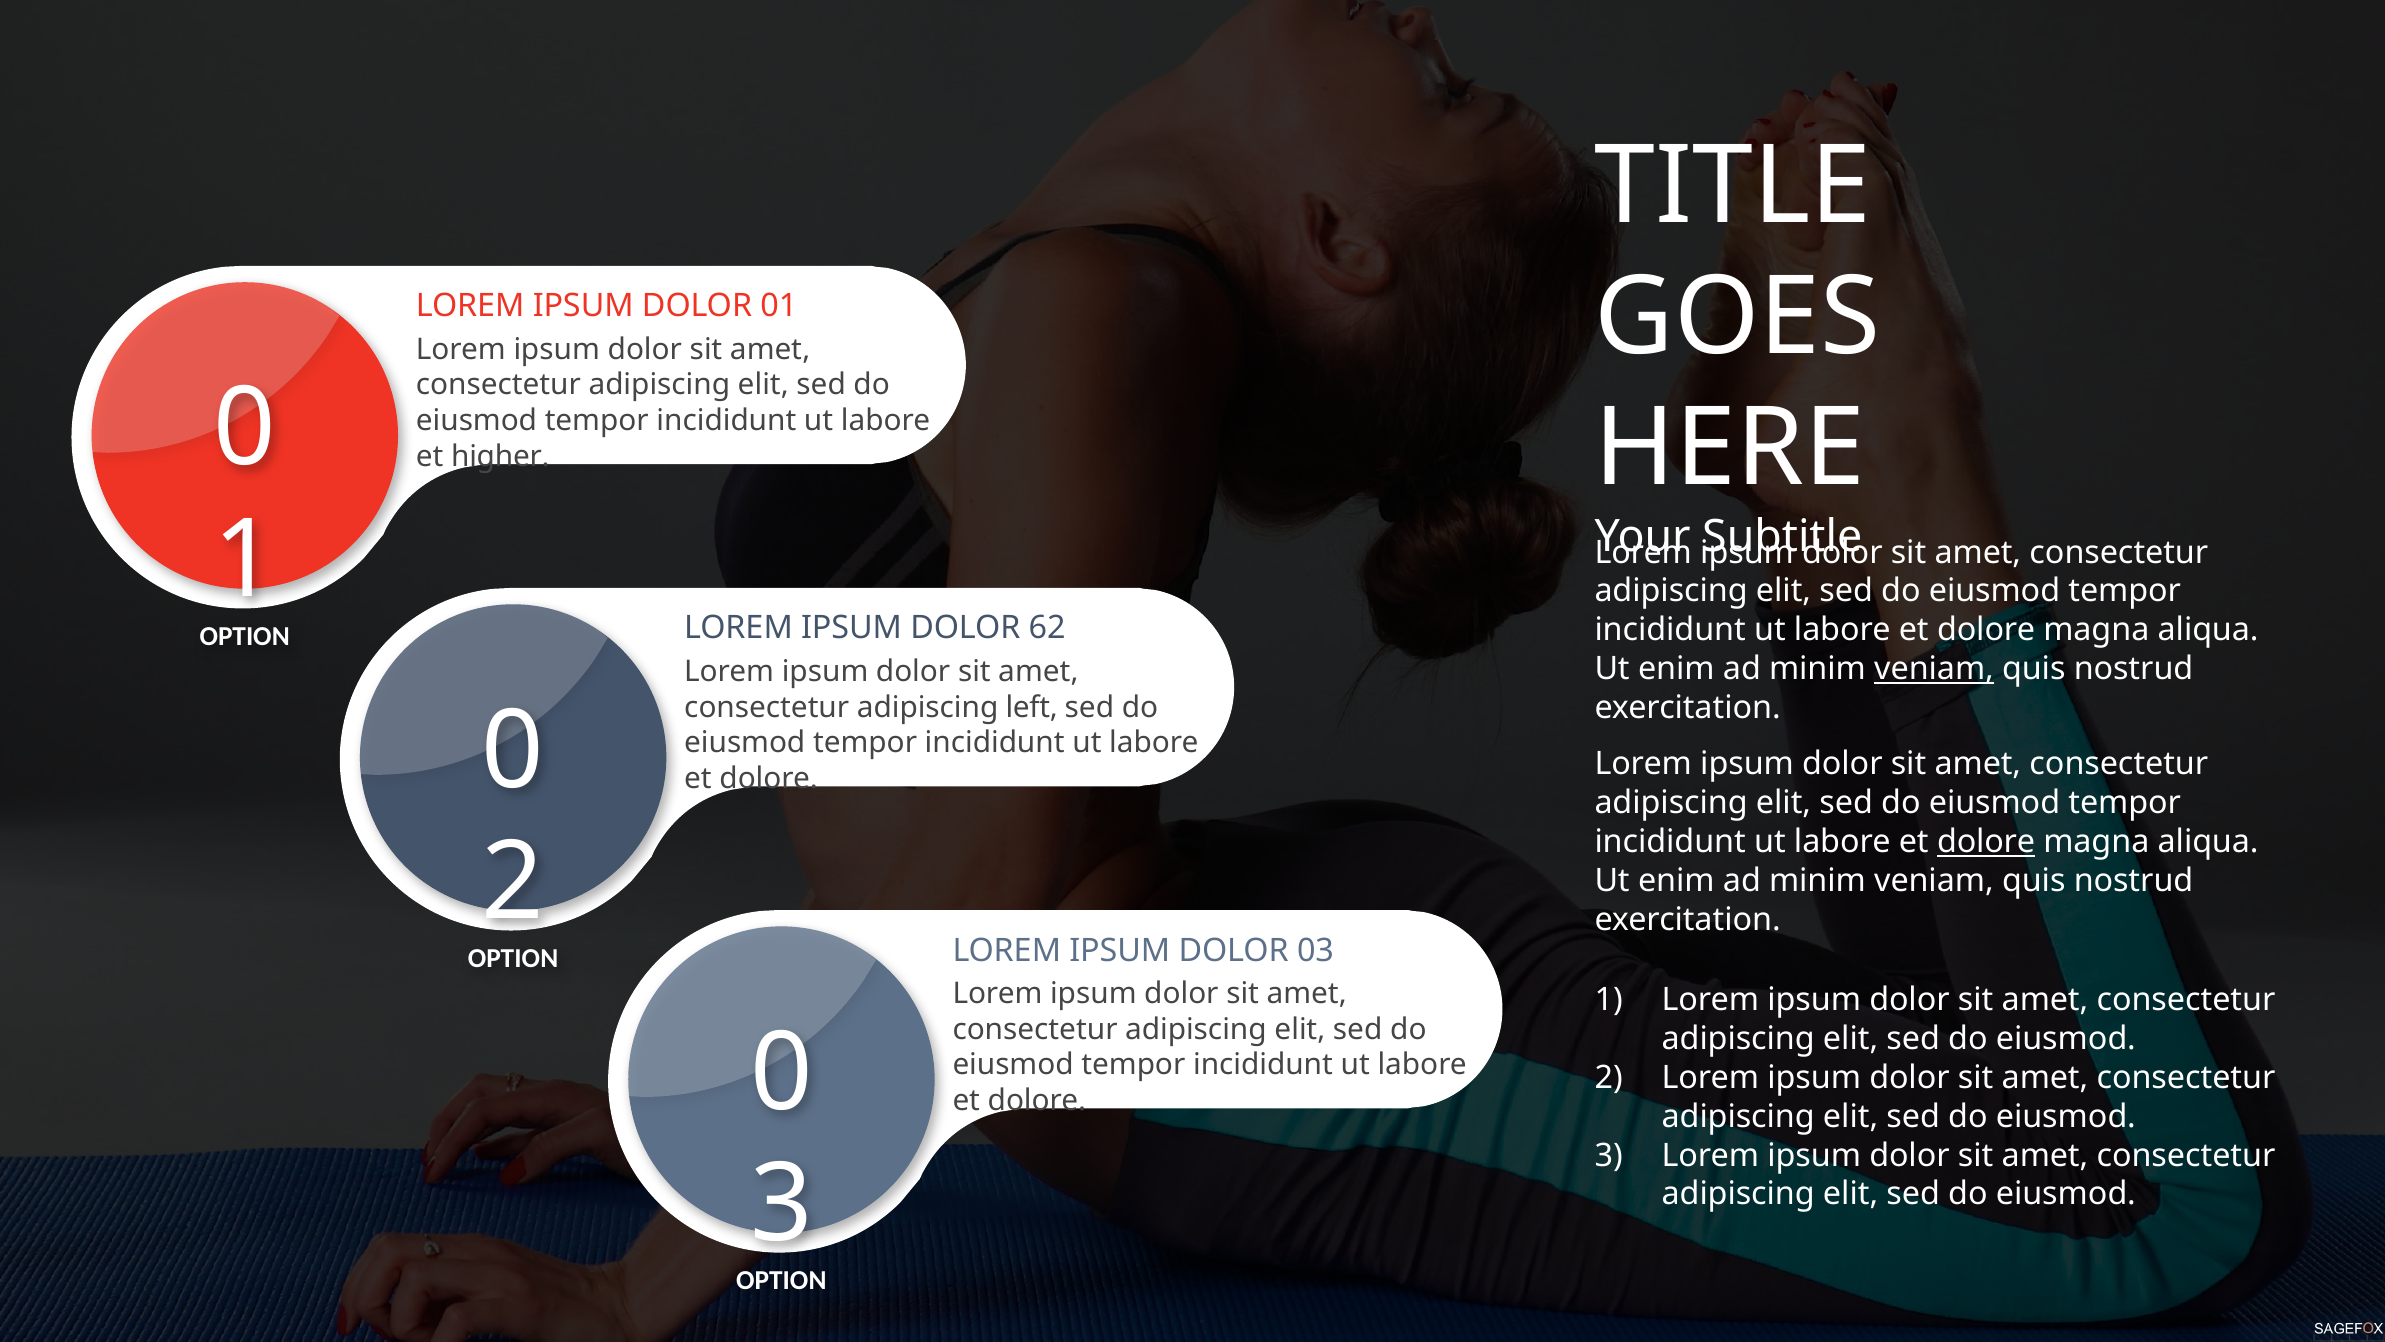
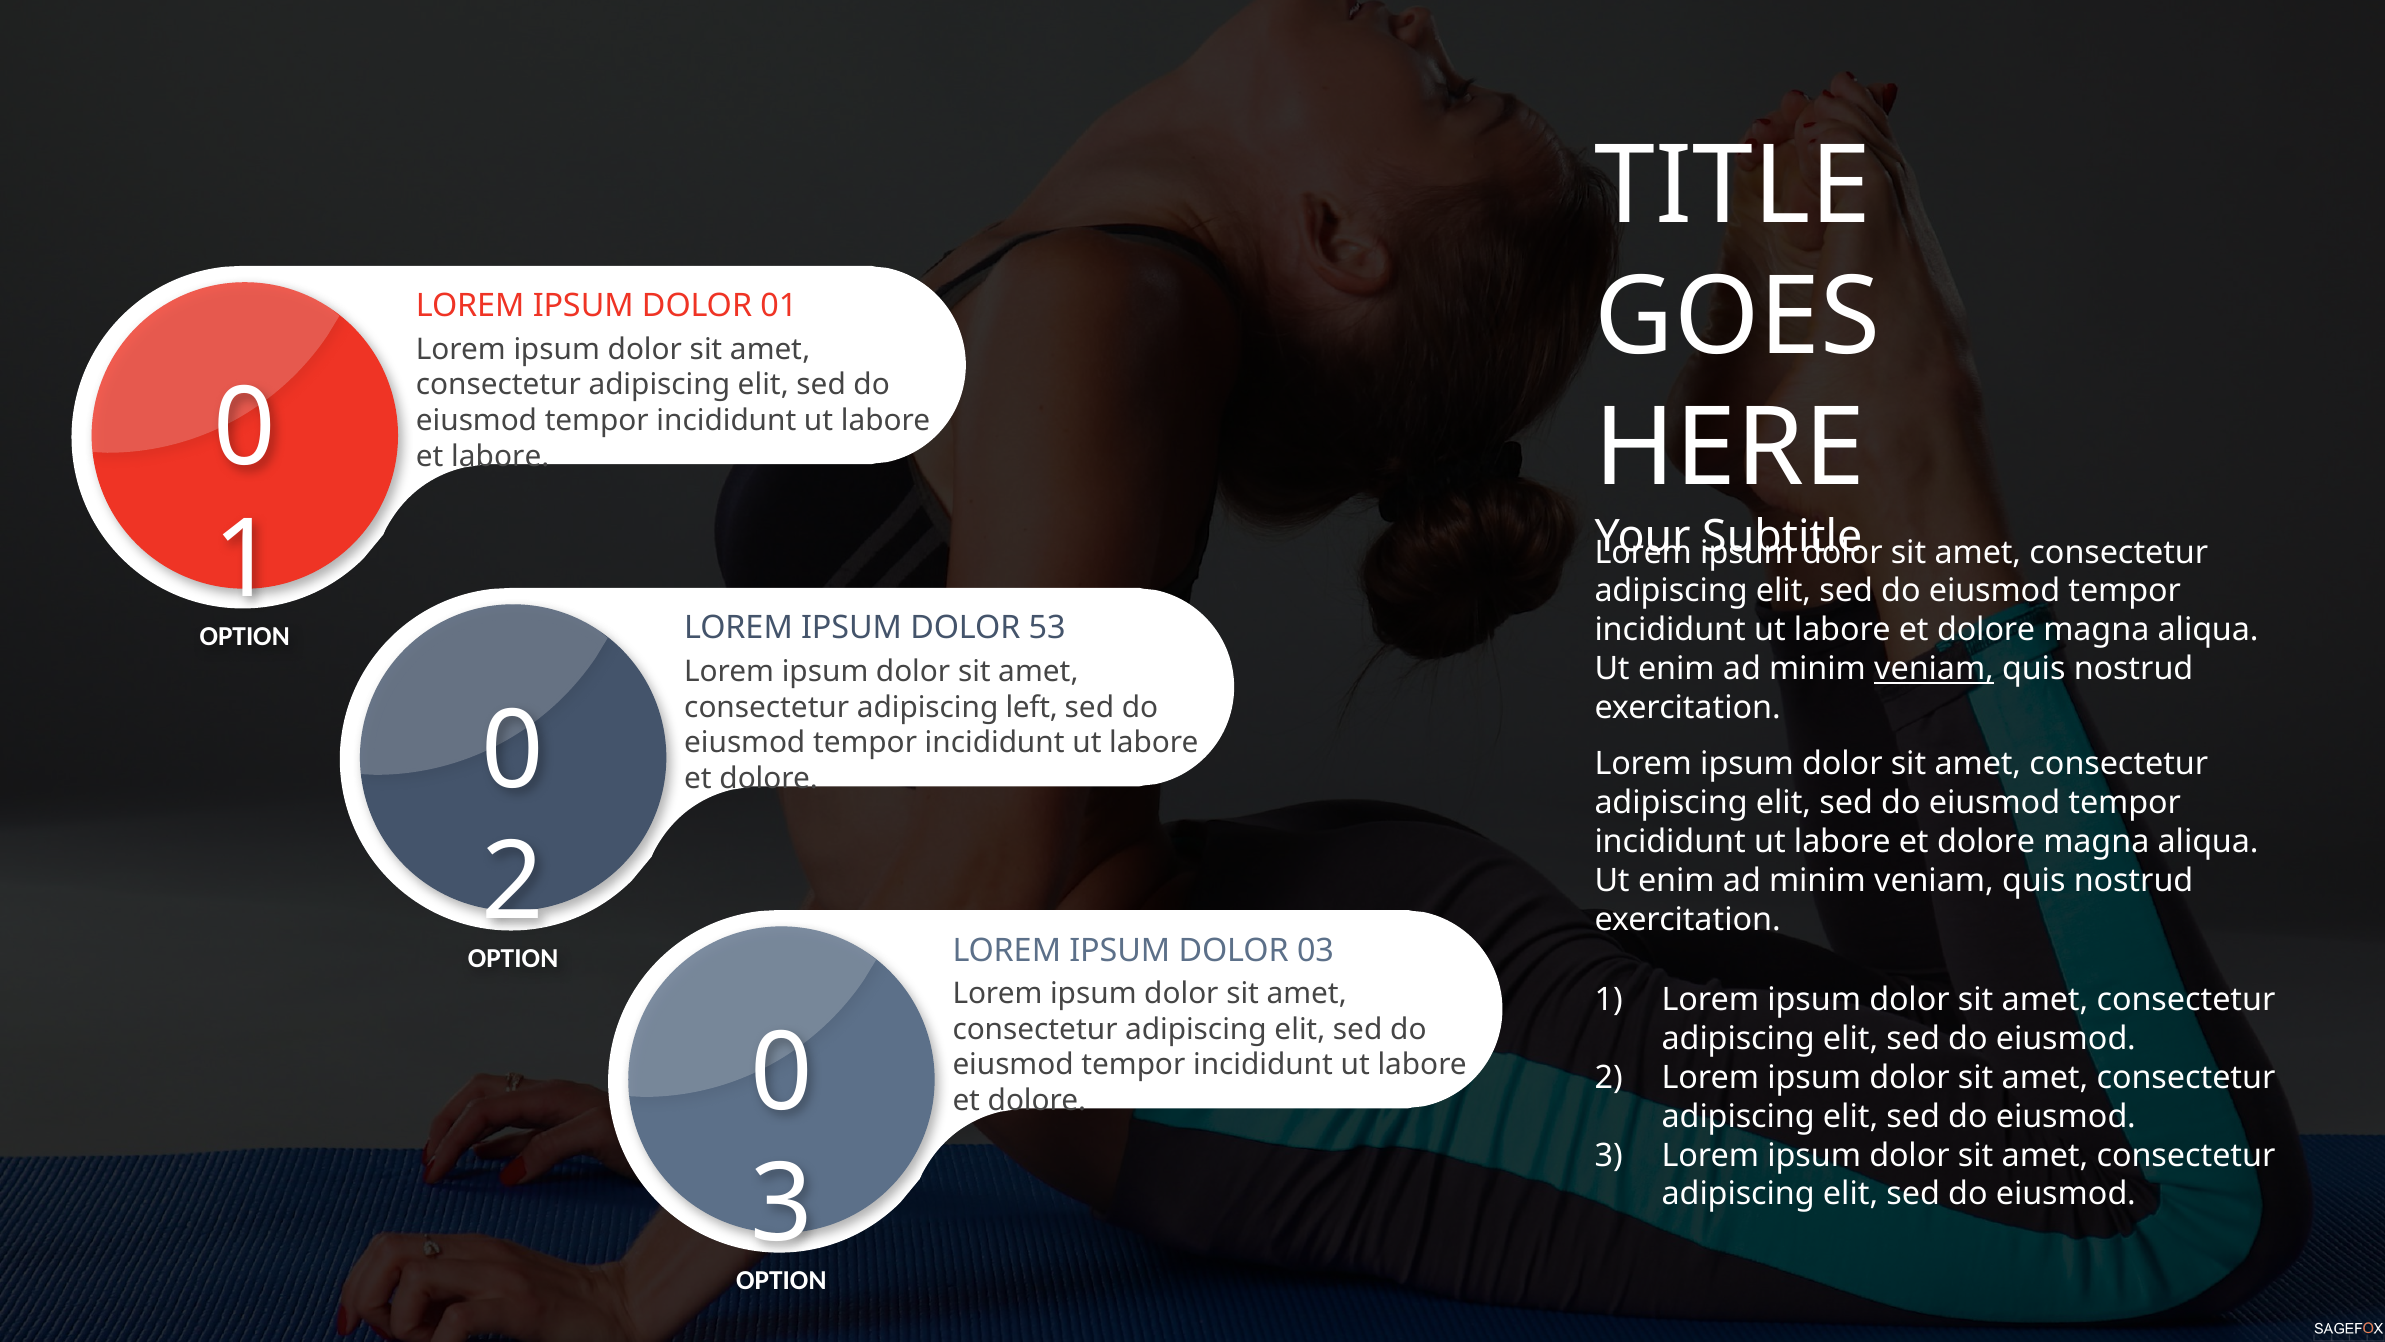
et higher: higher -> labore (500, 457)
62: 62 -> 53 (1047, 628)
dolore underline: present -> none (1986, 842)
